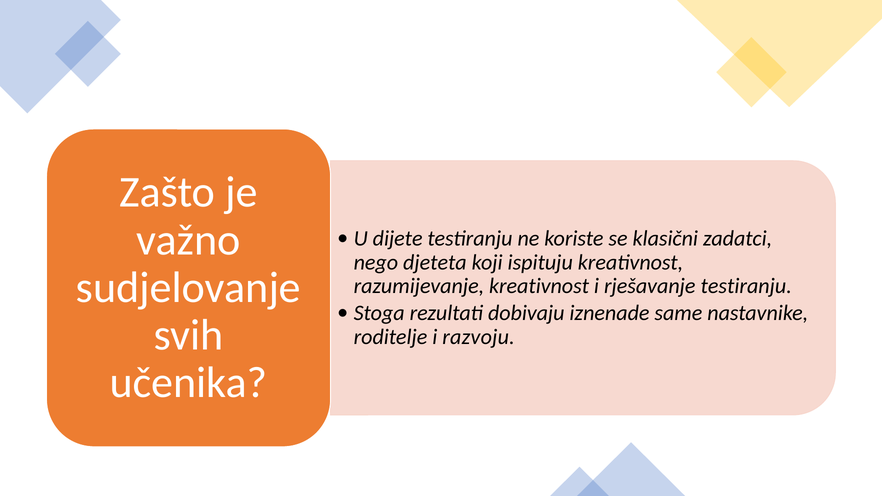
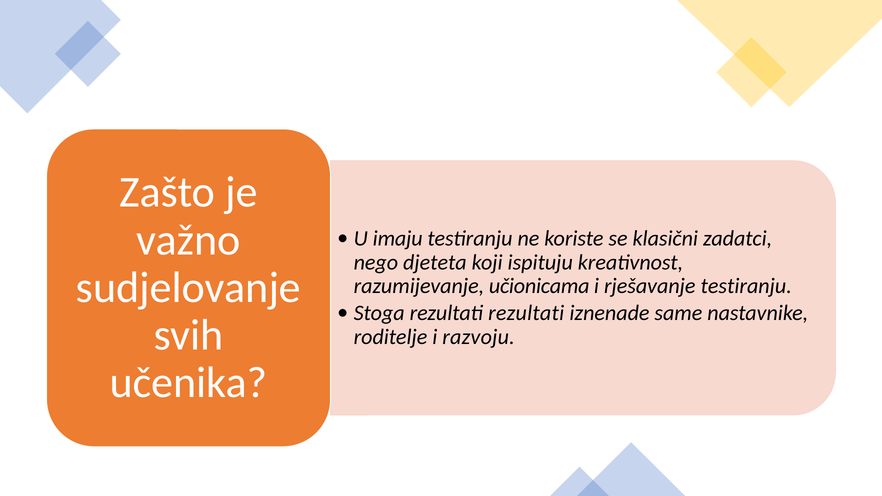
dijete: dijete -> imaju (398, 239)
razumijevanje kreativnost: kreativnost -> učionicama (539, 286)
rezultati dobivaju: dobivaju -> rezultati (526, 313)
